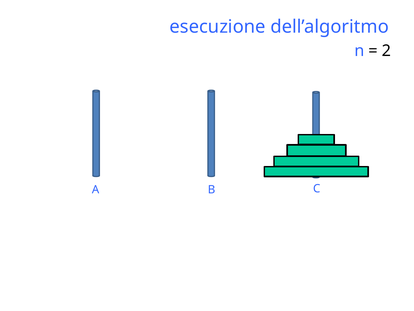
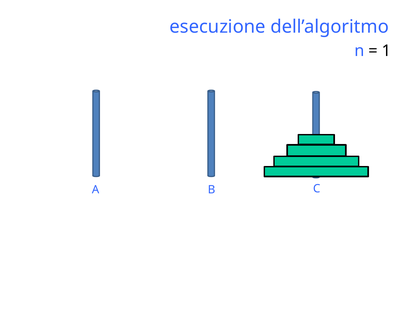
2: 2 -> 1 (387, 51)
